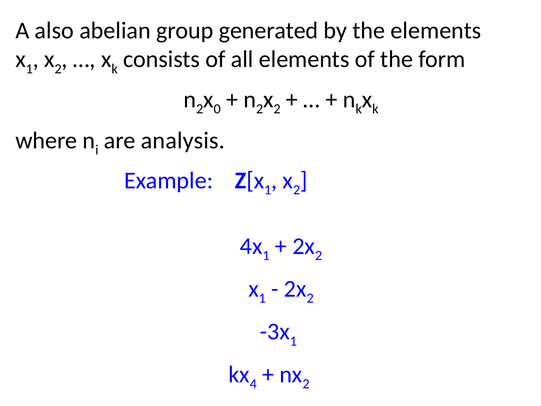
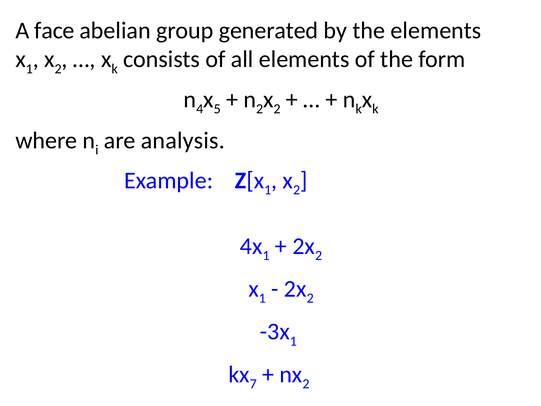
also: also -> face (54, 30)
2: 2 -> 4 (200, 109)
0: 0 -> 5 (217, 109)
4: 4 -> 7 (253, 384)
